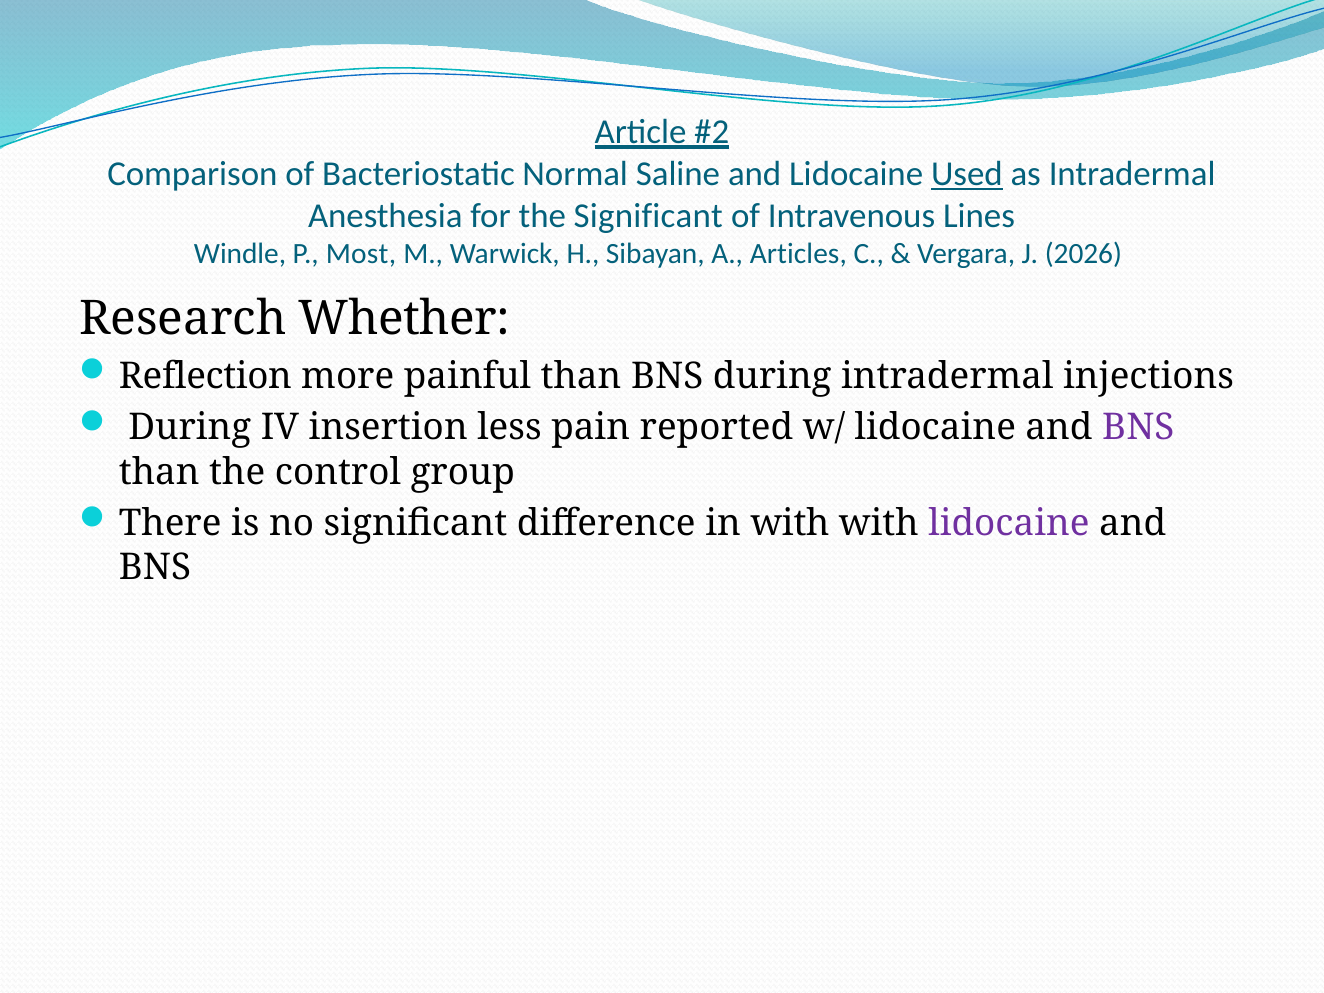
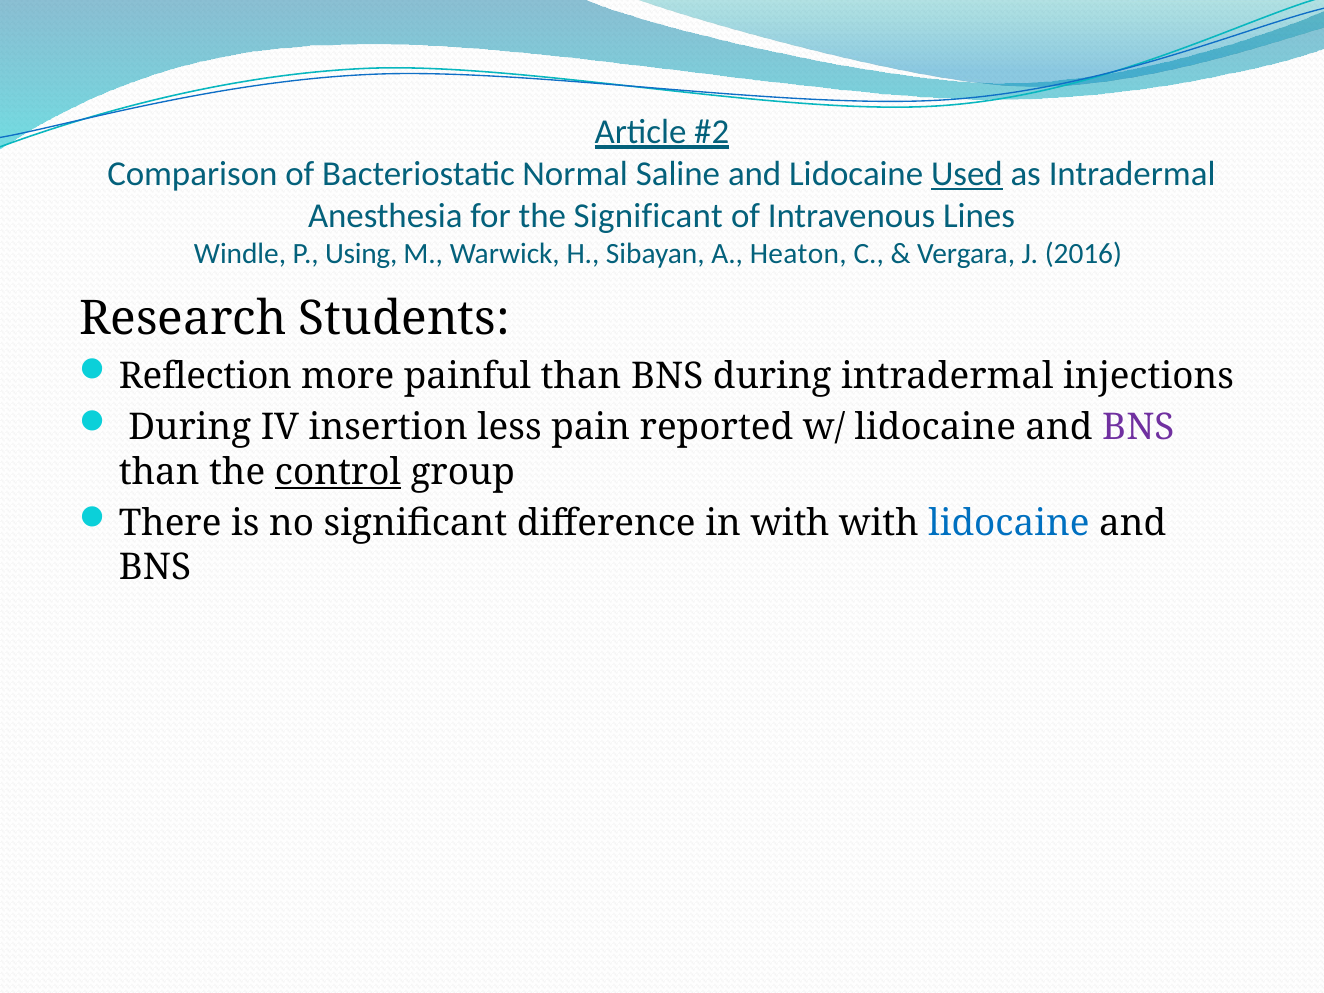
Most: Most -> Using (361, 254)
Articles: Articles -> Heaton (798, 254)
2026: 2026 -> 2016 (1083, 254)
Whether: Whether -> Students (404, 319)
control underline: none -> present (338, 472)
lidocaine colour: purple -> blue (1009, 524)
